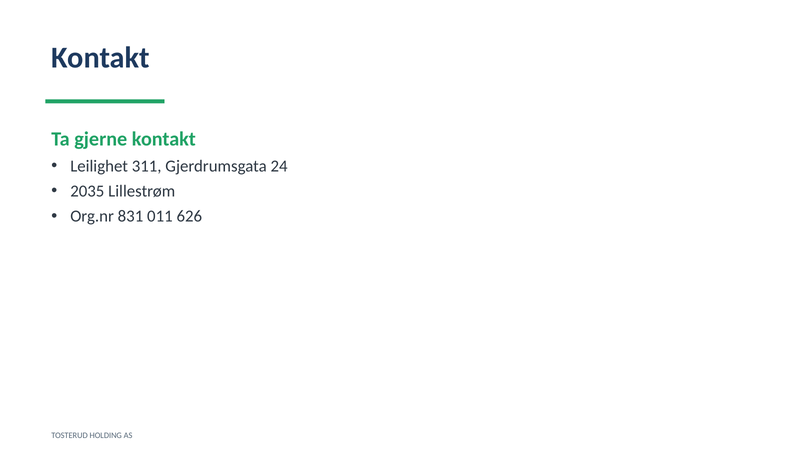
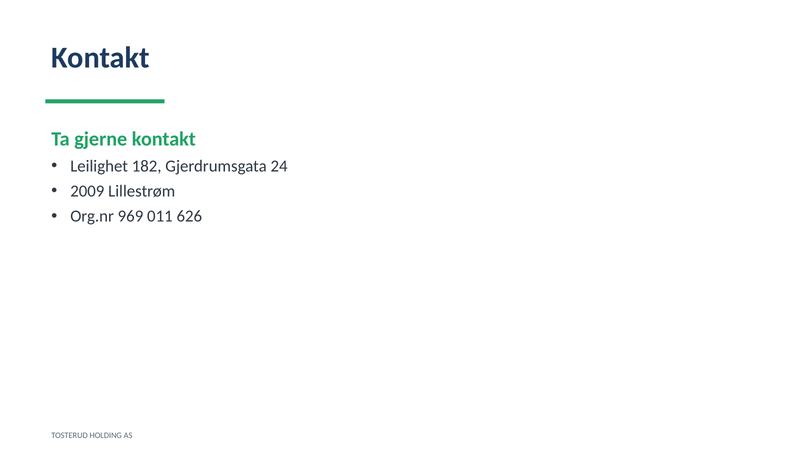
311: 311 -> 182 (147, 166)
2035: 2035 -> 2009 (87, 191)
831: 831 -> 969 (130, 216)
